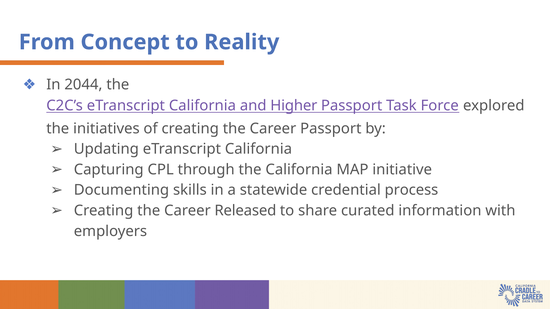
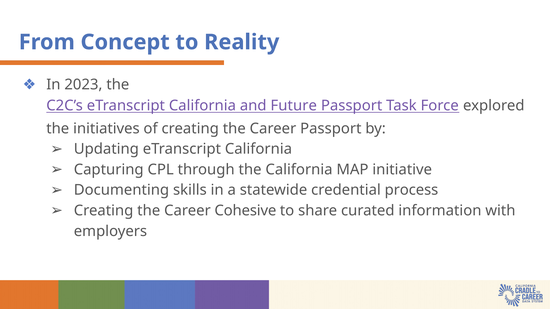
2044: 2044 -> 2023 (83, 85)
Higher: Higher -> Future (294, 106)
Released: Released -> Cohesive (245, 211)
